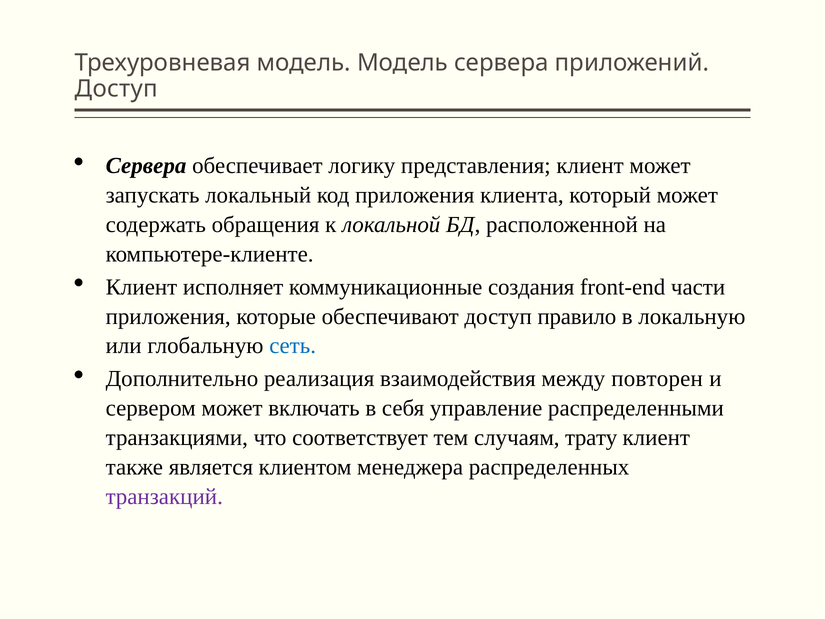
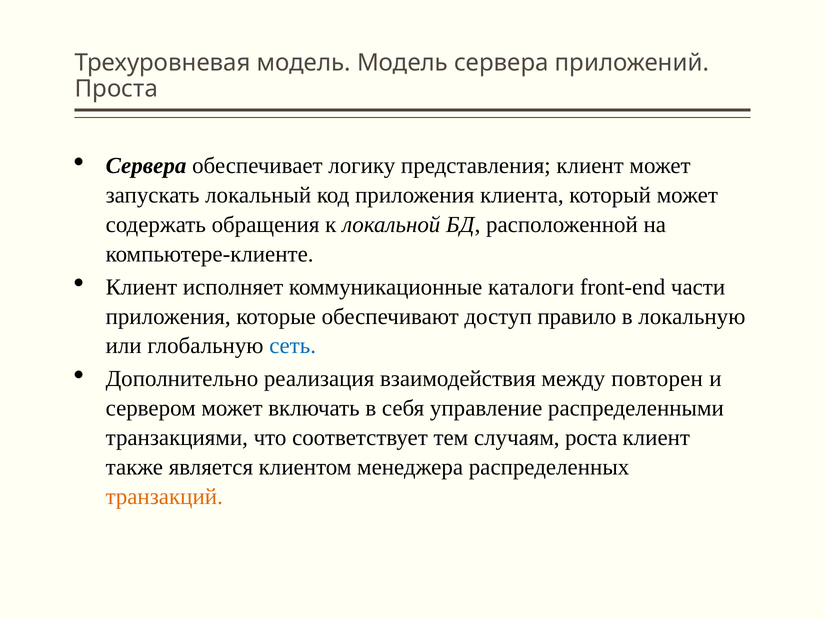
Доступ: Доступ -> Проста (116, 89)
создания: создания -> каталоги (531, 287)
трату: трату -> роста (591, 438)
транзакций colour: purple -> orange (164, 496)
